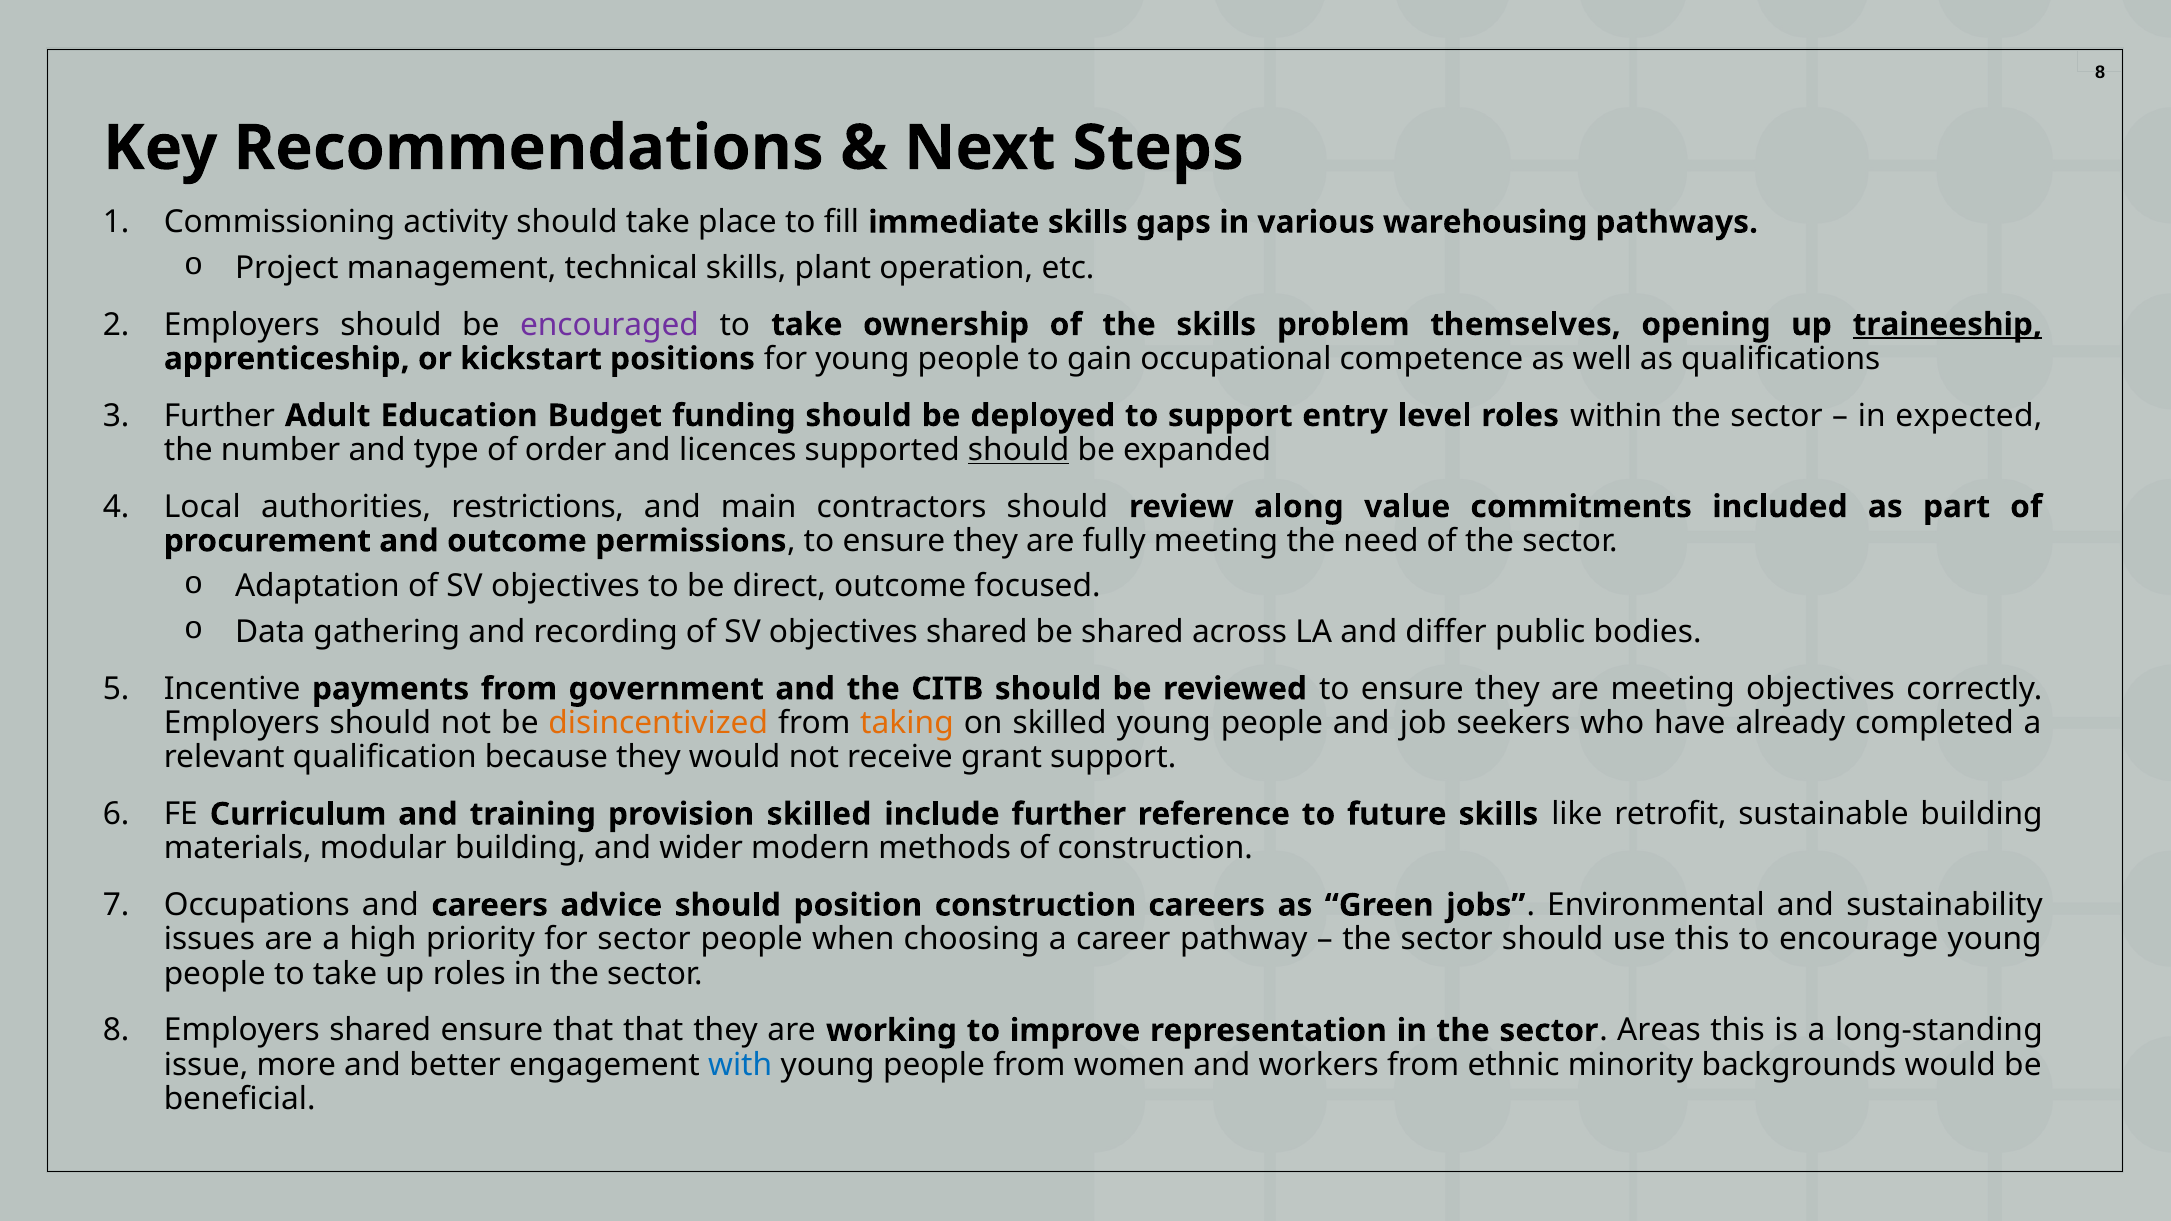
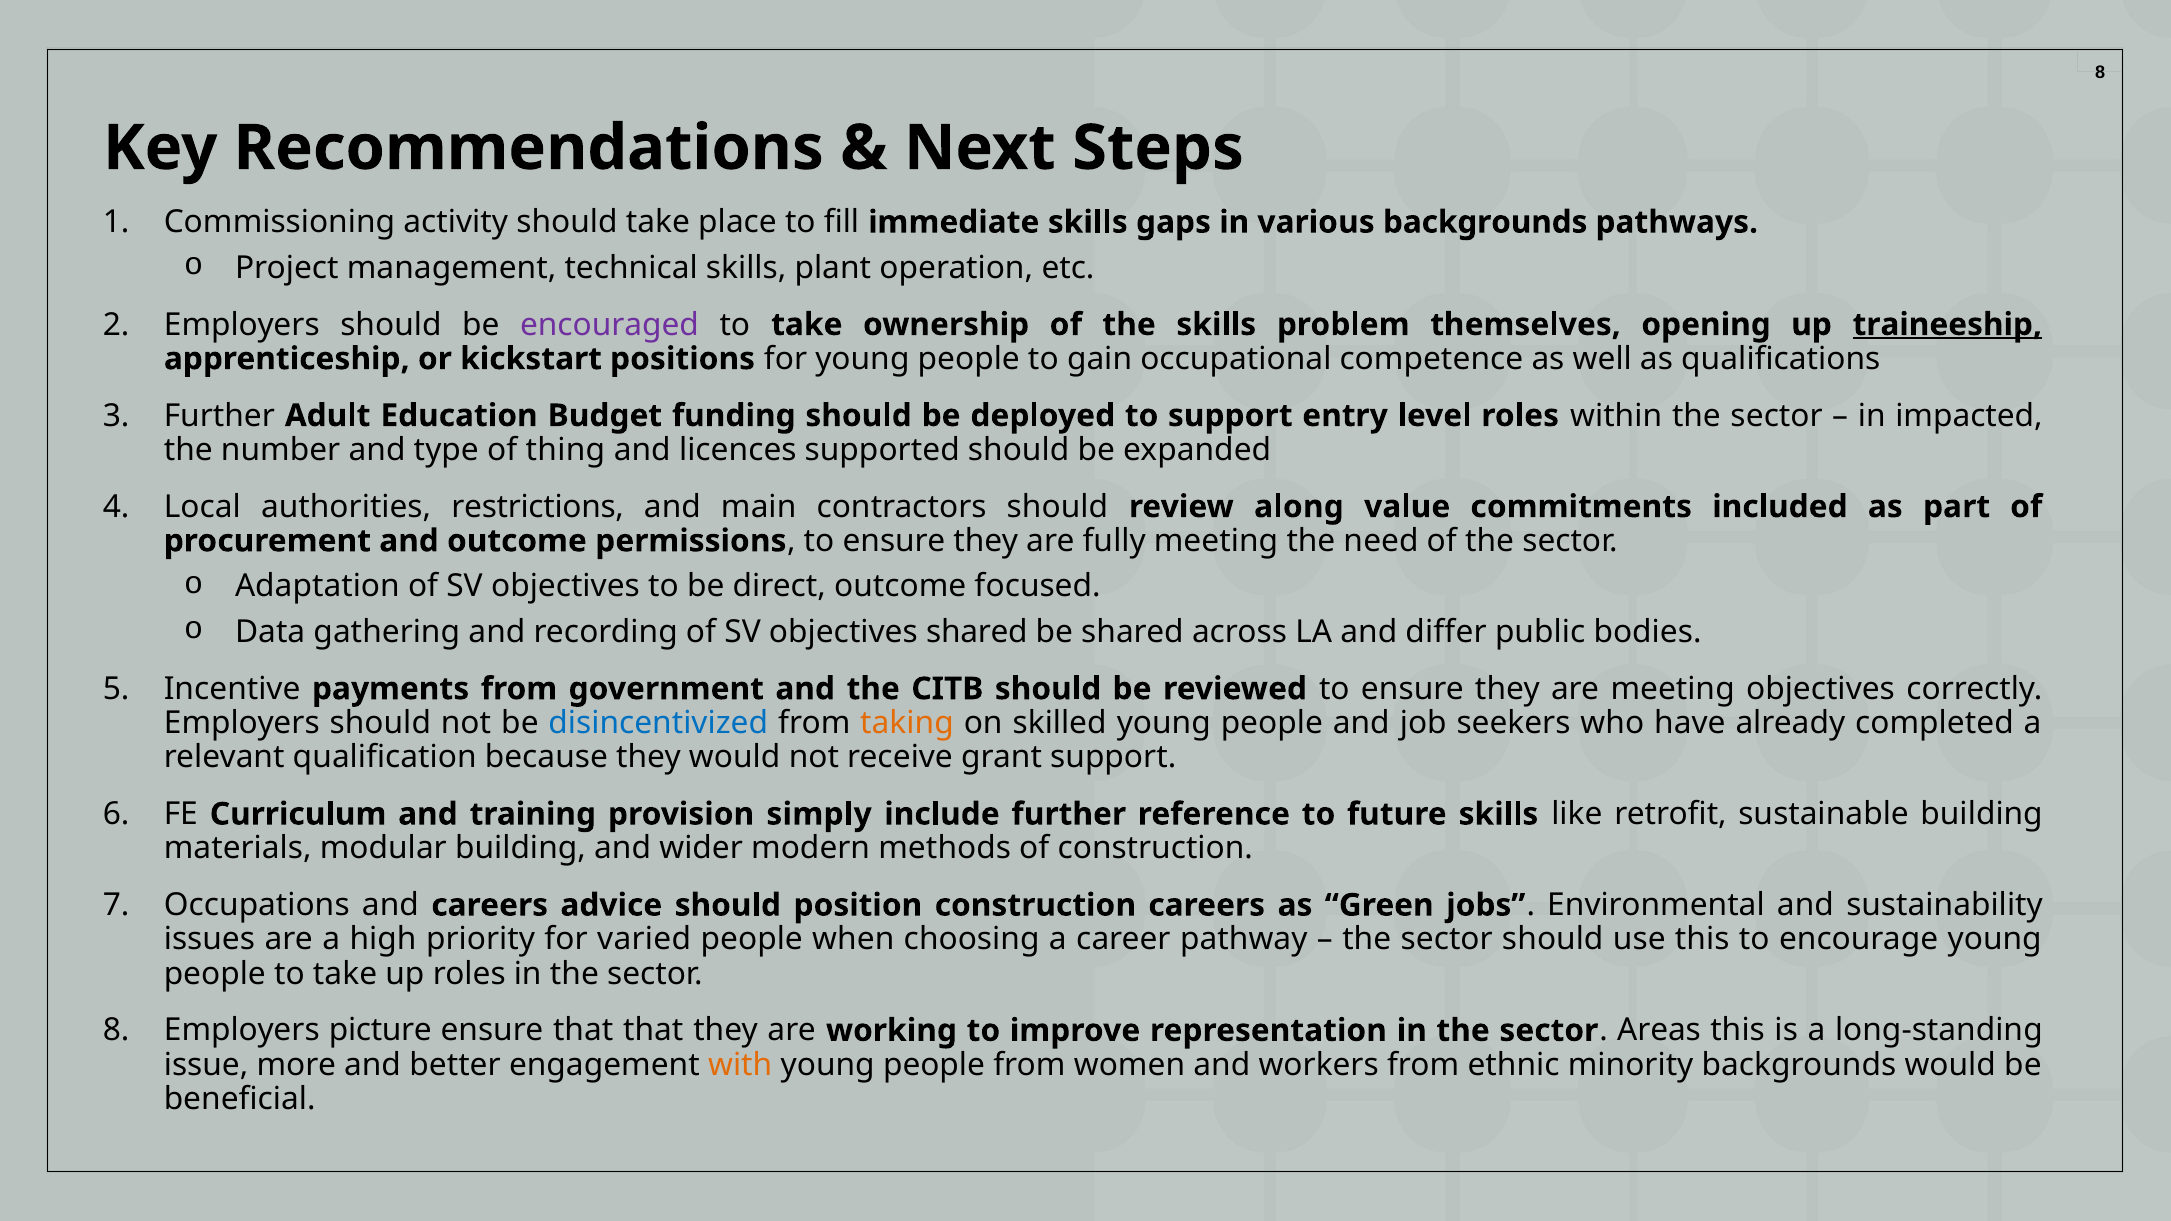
various warehousing: warehousing -> backgrounds (1485, 222)
expected: expected -> impacted (1969, 416)
order: order -> thing (565, 450)
should underline: present -> none (1019, 450)
disincentivized colour: orange -> blue (658, 723)
provision skilled: skilled -> simply (819, 814)
for sector: sector -> varied (644, 940)
Employers shared: shared -> picture (380, 1031)
with colour: blue -> orange (740, 1065)
